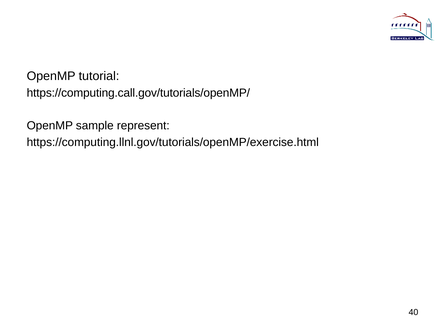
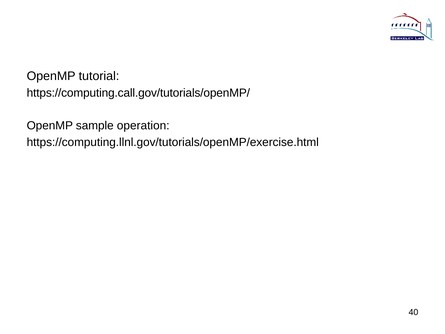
represent: represent -> operation (143, 126)
